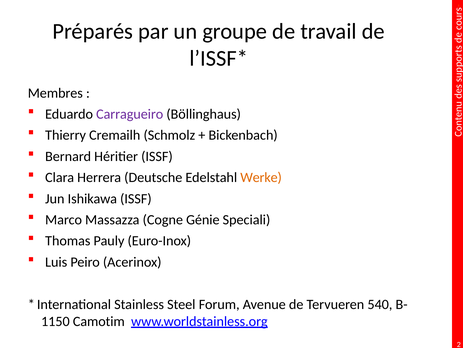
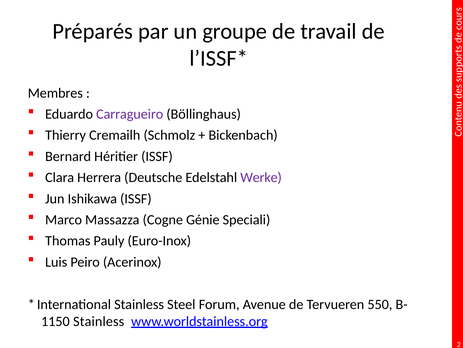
Werke colour: orange -> purple (261, 177)
540: 540 -> 550 (380, 304)
Camotim: Camotim -> Stainless (99, 321)
